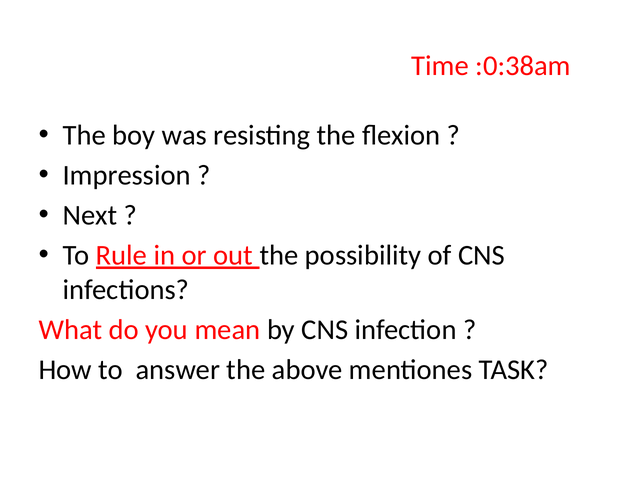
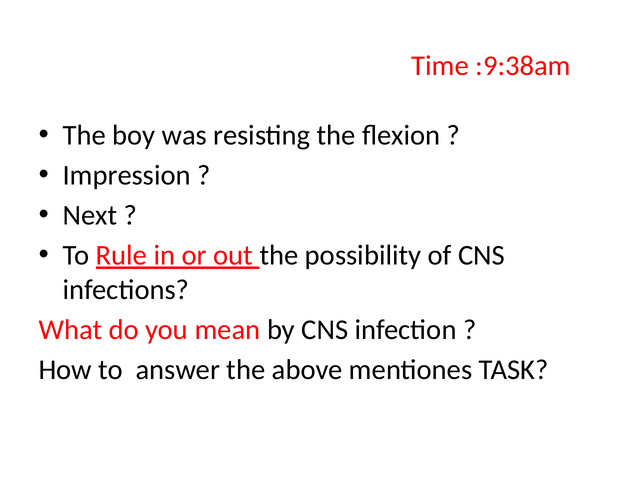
:0:38am: :0:38am -> :9:38am (523, 66)
